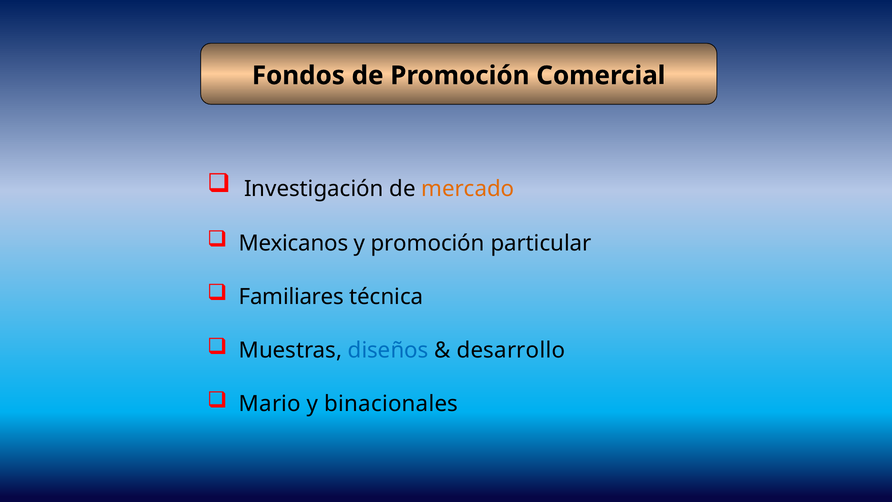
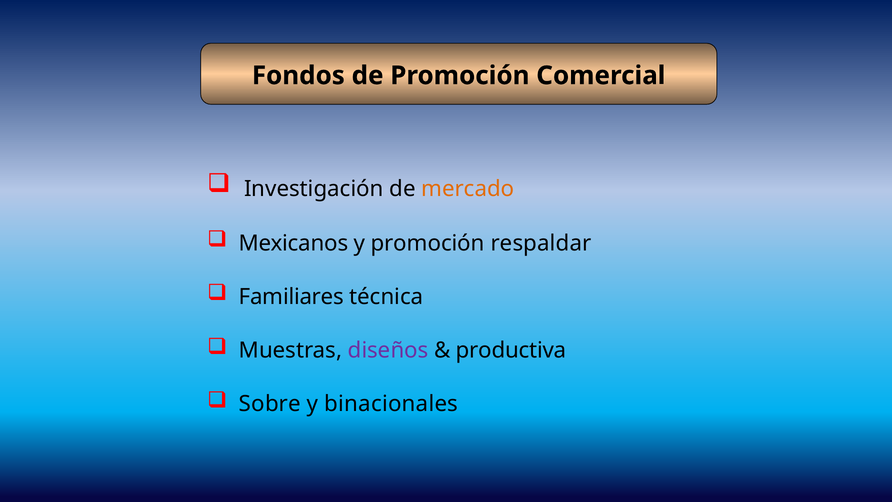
particular: particular -> respaldar (541, 243)
diseños colour: blue -> purple (388, 350)
desarrollo: desarrollo -> productiva (511, 350)
Mario: Mario -> Sobre (270, 404)
